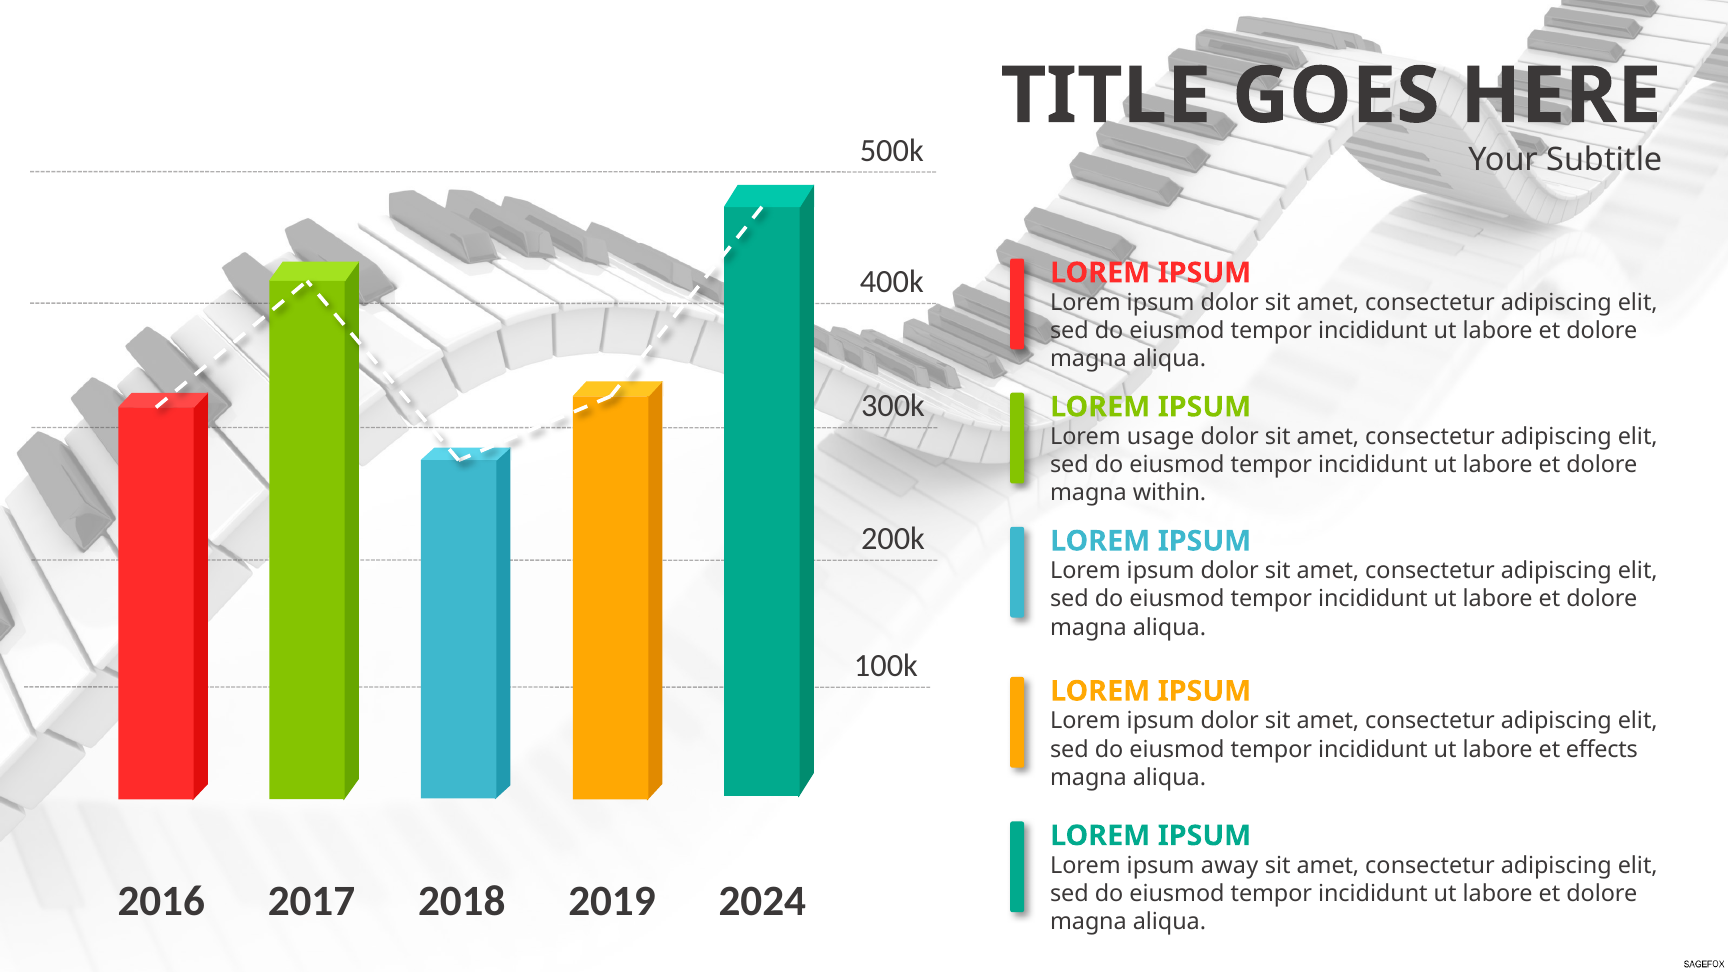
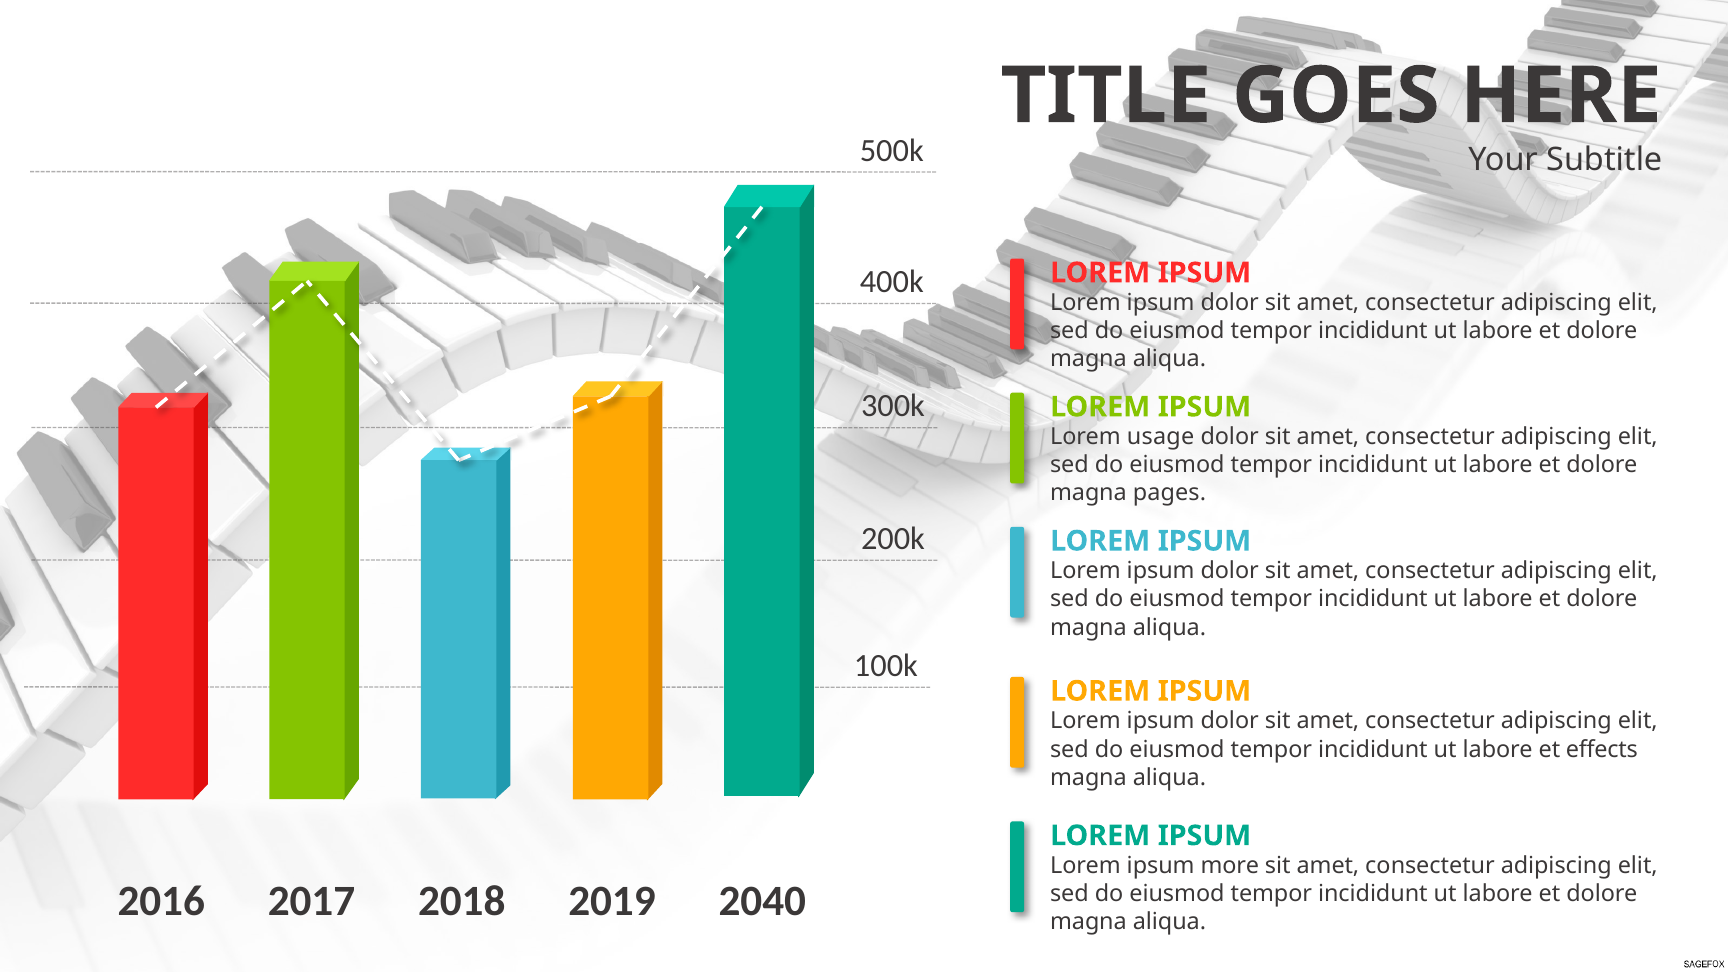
within: within -> pages (1169, 493)
away: away -> more (1230, 866)
2024: 2024 -> 2040 (762, 902)
